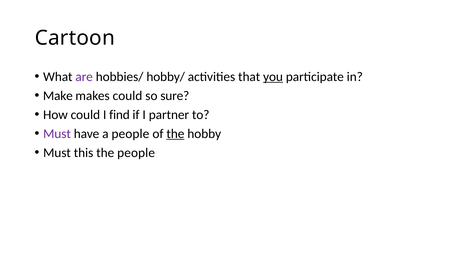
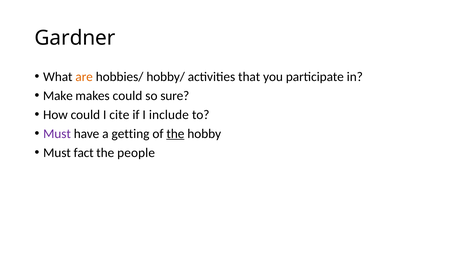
Cartoon: Cartoon -> Gardner (75, 38)
are colour: purple -> orange (84, 77)
you underline: present -> none (273, 77)
find: find -> cite (119, 115)
partner: partner -> include (169, 115)
a people: people -> getting (130, 134)
this: this -> fact (84, 153)
